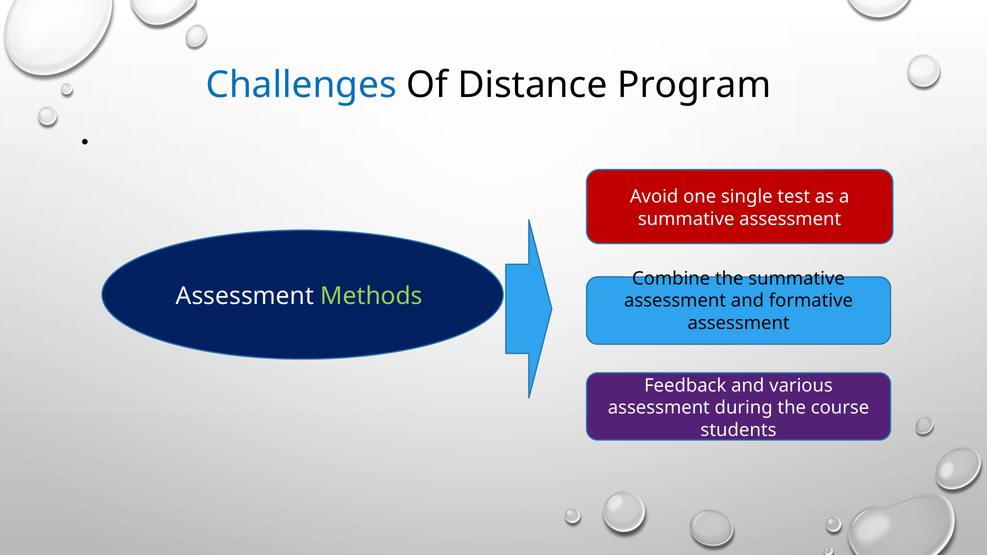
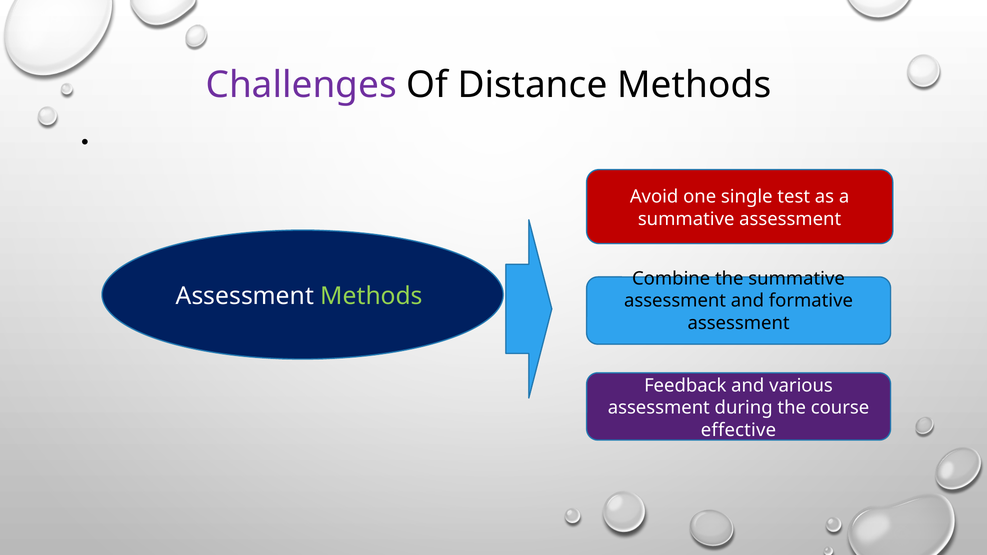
Challenges colour: blue -> purple (301, 85)
Distance Program: Program -> Methods (694, 85)
students: students -> effective (738, 430)
